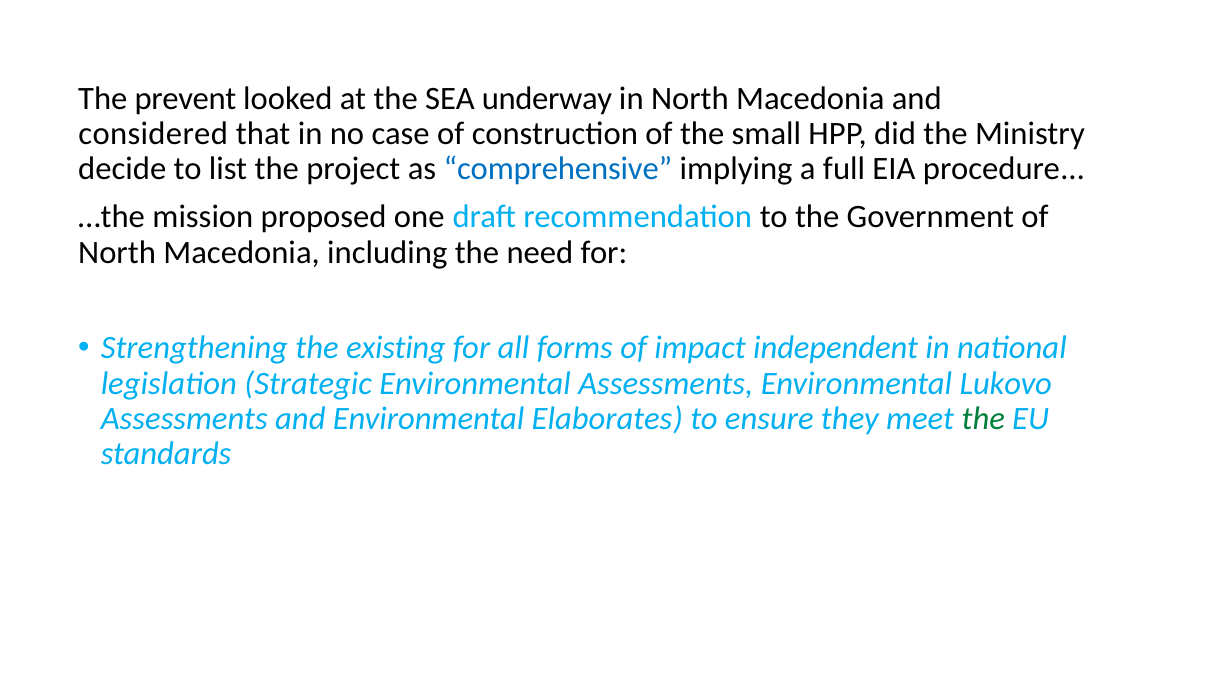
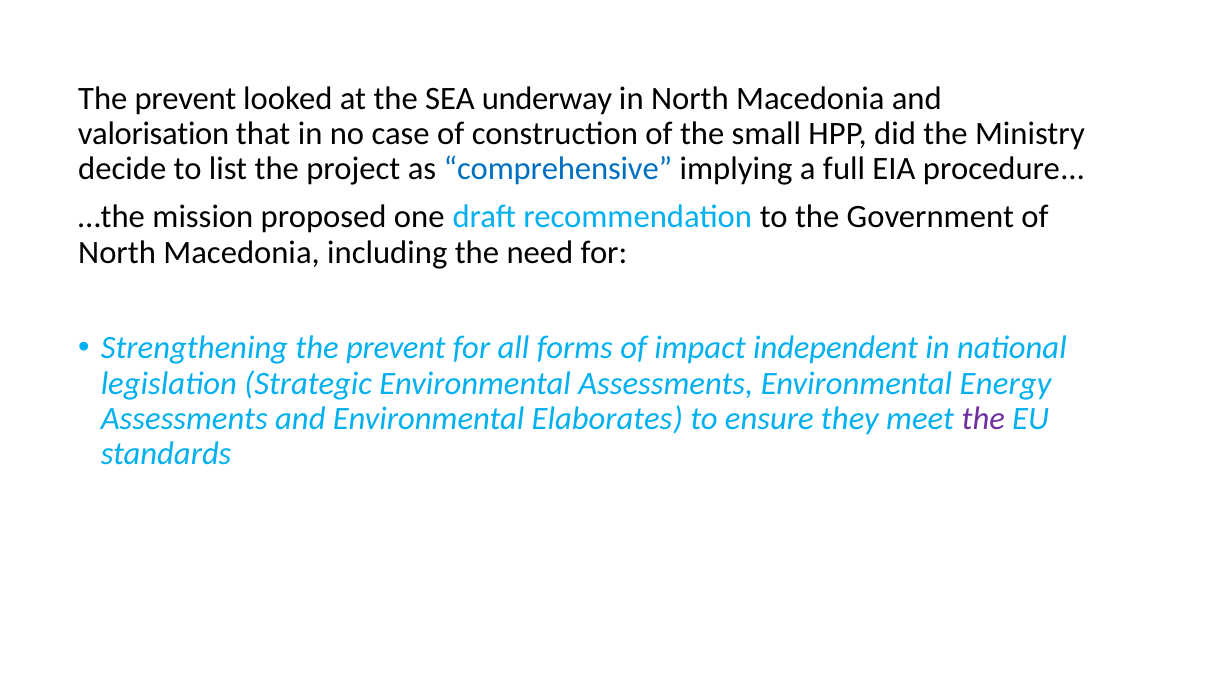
considered: considered -> valorisation (154, 134)
Strengthening the existing: existing -> prevent (396, 348)
Lukovo: Lukovo -> Energy (1006, 384)
the colour: green -> purple (983, 419)
